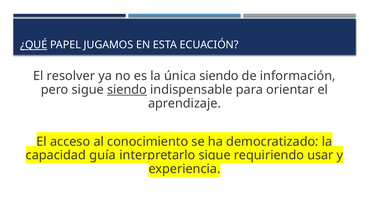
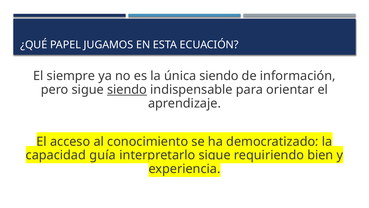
¿QUÉ underline: present -> none (34, 45)
resolver: resolver -> siempre (71, 76)
usar: usar -> bien (320, 155)
